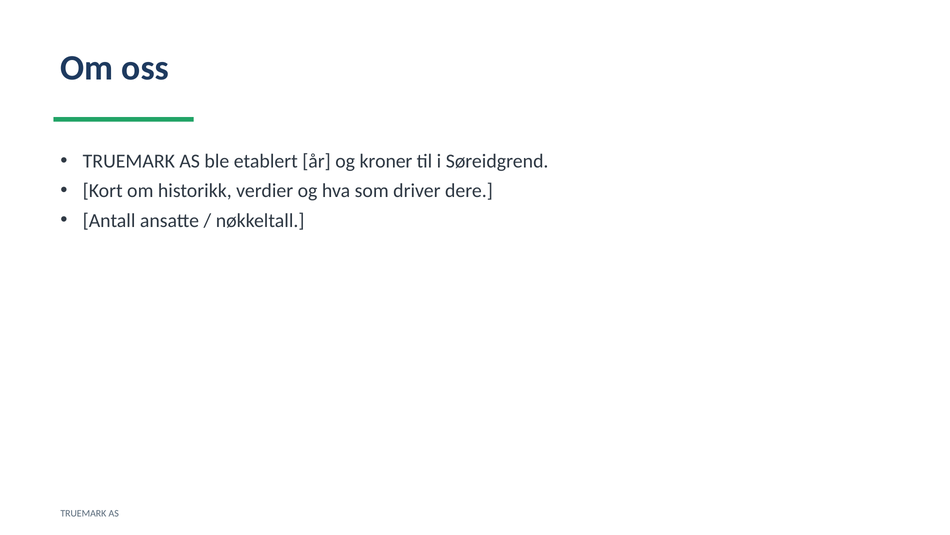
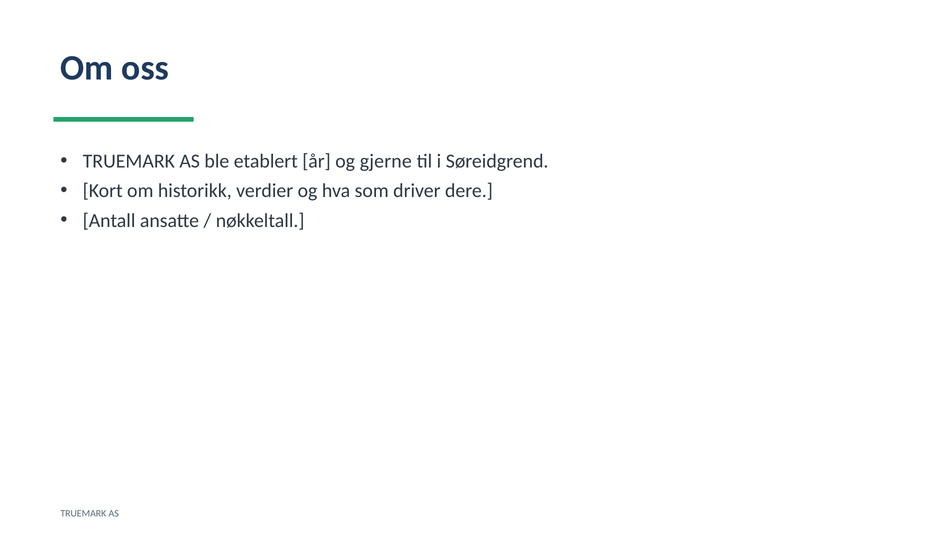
kroner: kroner -> gjerne (386, 161)
